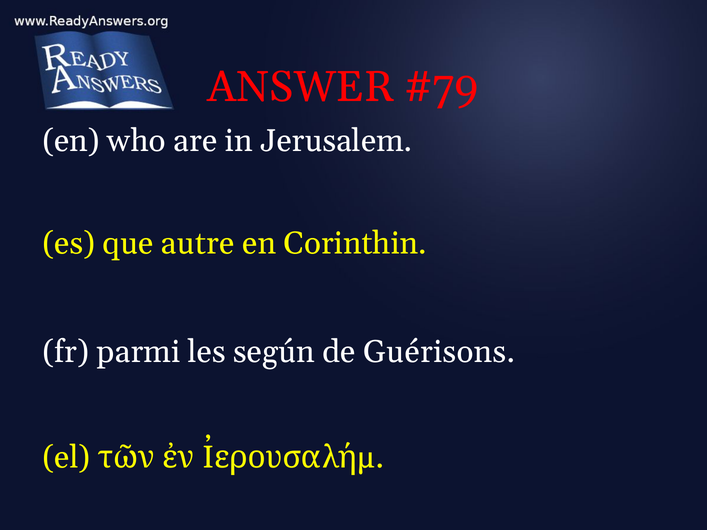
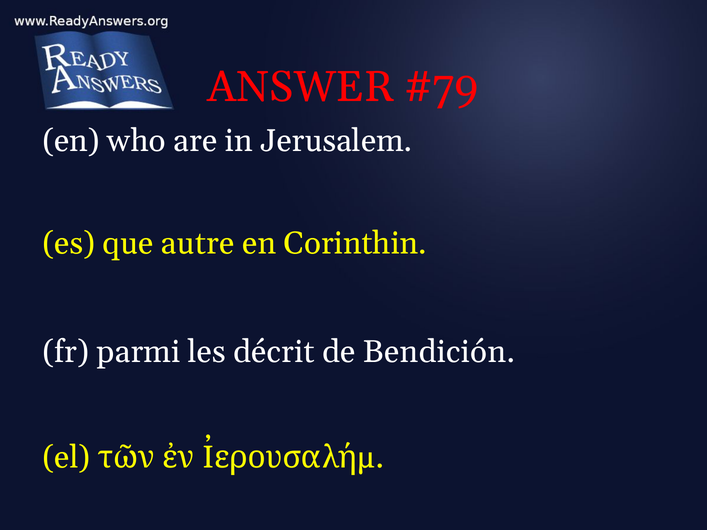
según: según -> décrit (274, 352)
Guérisons: Guérisons -> Bendición (439, 352)
